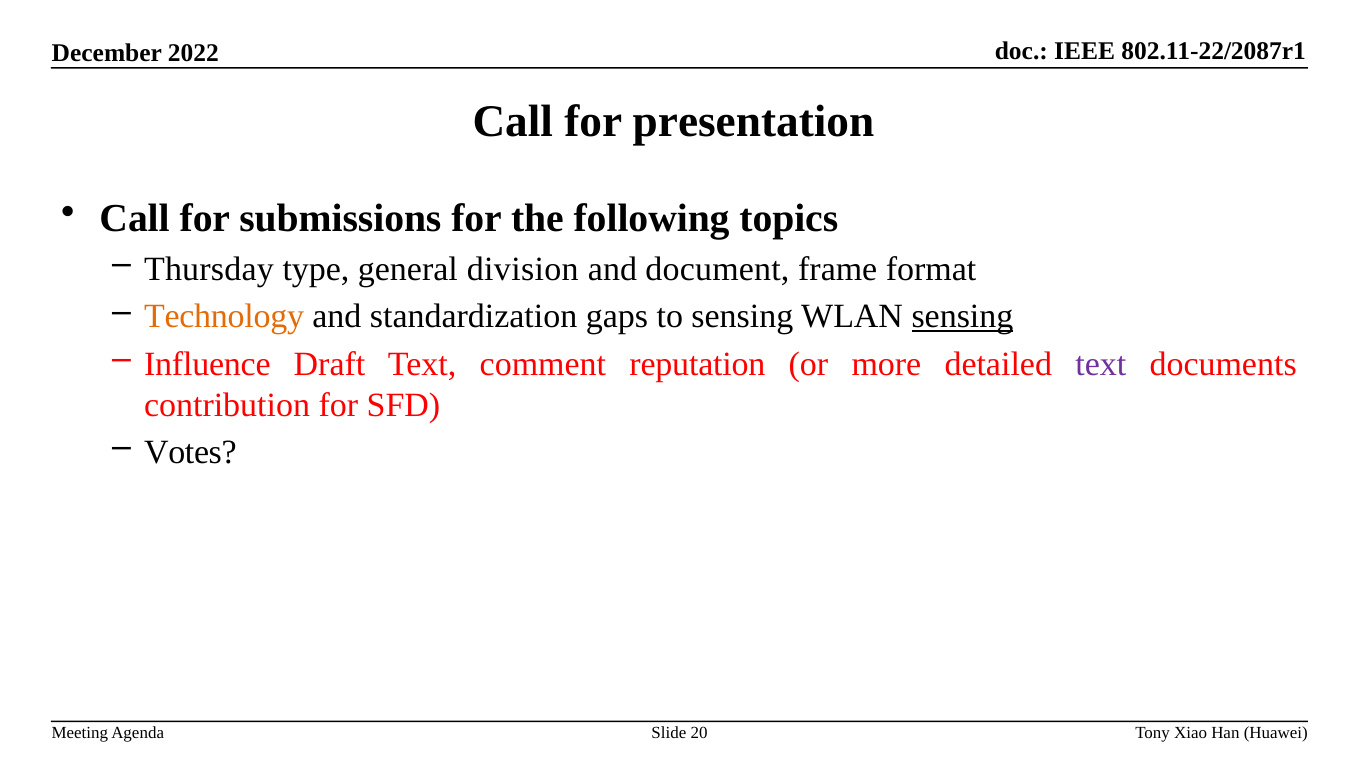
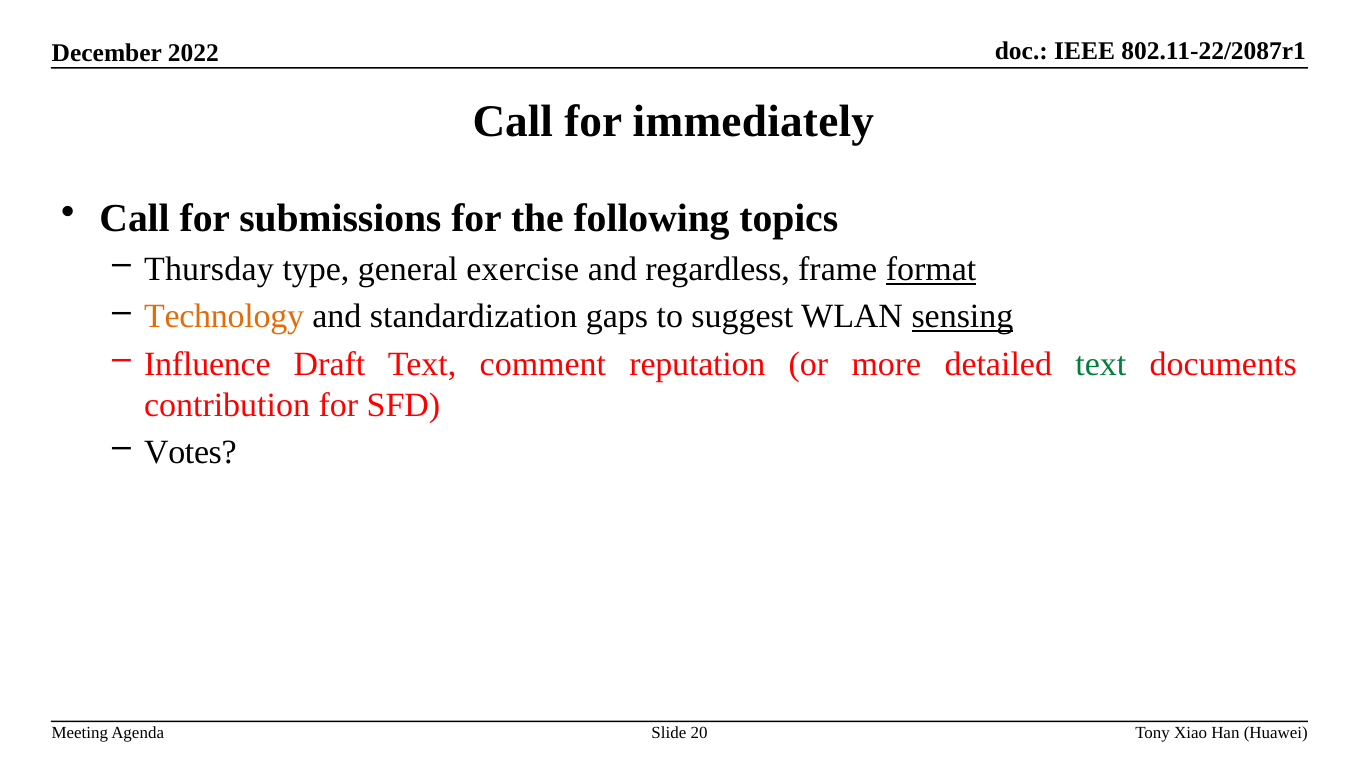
presentation: presentation -> immediately (753, 122)
division: division -> exercise (523, 269)
document: document -> regardless (718, 269)
format underline: none -> present (931, 269)
to sensing: sensing -> suggest (742, 317)
text colour: purple -> green (1101, 364)
